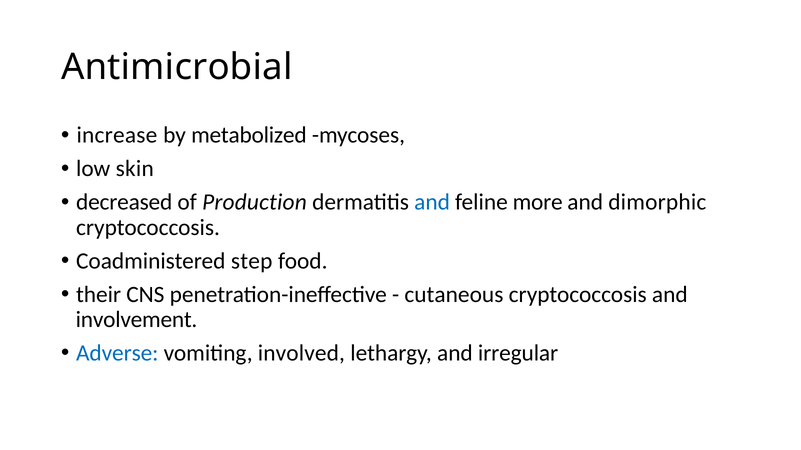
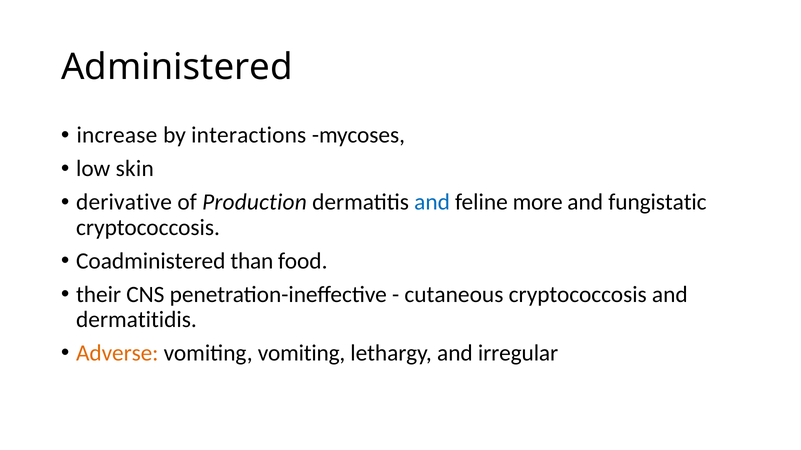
Antimicrobial: Antimicrobial -> Administered (177, 67)
metabolized: metabolized -> interactions (249, 135)
decreased: decreased -> derivative (124, 202)
dimorphic: dimorphic -> fungistatic (657, 202)
step: step -> than (252, 261)
involvement: involvement -> dermatitidis (136, 320)
Adverse colour: blue -> orange (117, 353)
vomiting involved: involved -> vomiting (302, 353)
